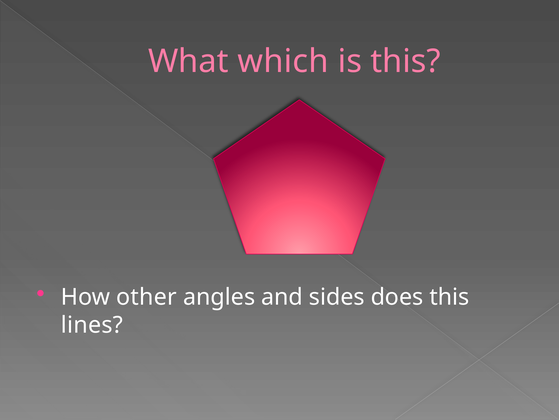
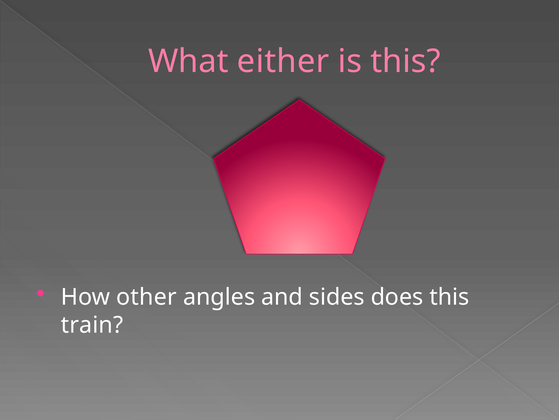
which: which -> either (283, 61)
lines: lines -> train (92, 324)
